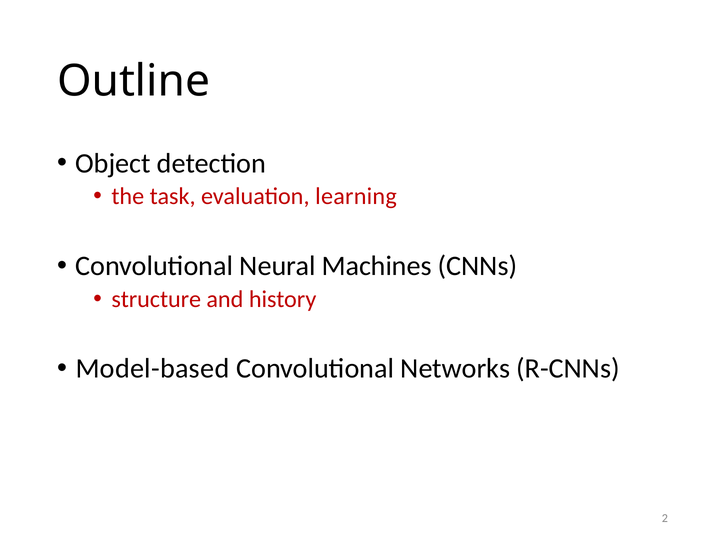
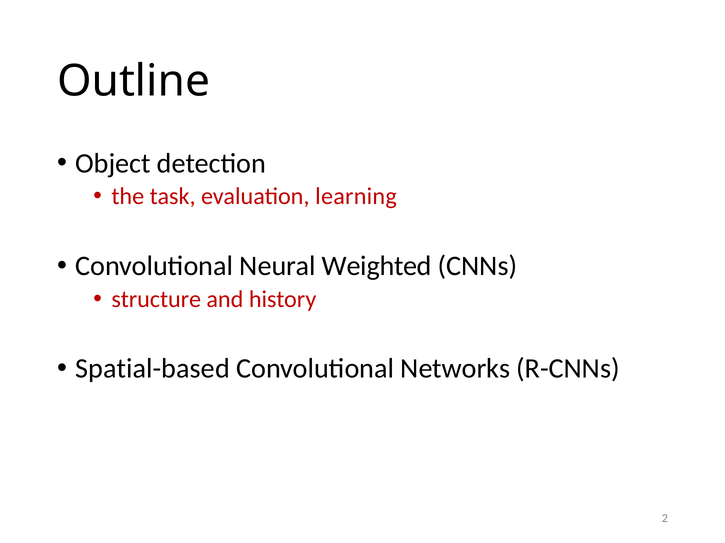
Machines: Machines -> Weighted (377, 266)
Model-based: Model-based -> Spatial-based (153, 369)
